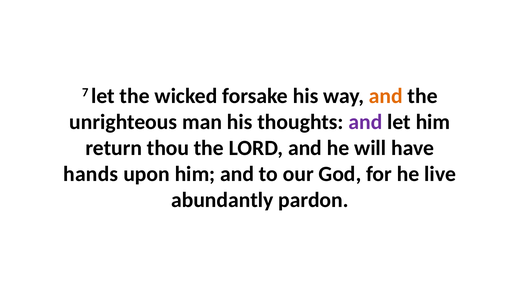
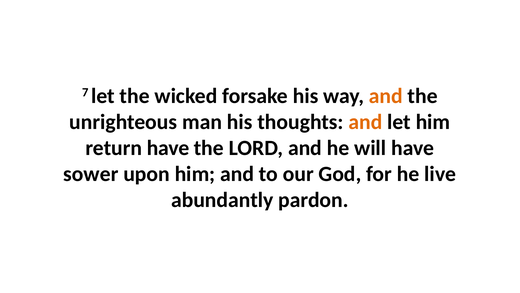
and colour: purple -> orange (365, 122)
return thou: thou -> have (168, 148)
hands: hands -> sower (91, 174)
